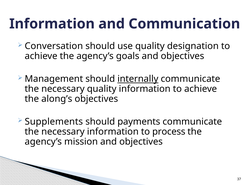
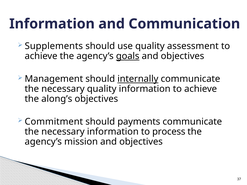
Conversation: Conversation -> Supplements (54, 46)
designation: designation -> assessment (193, 46)
goals underline: none -> present (128, 56)
Supplements: Supplements -> Commitment (54, 122)
